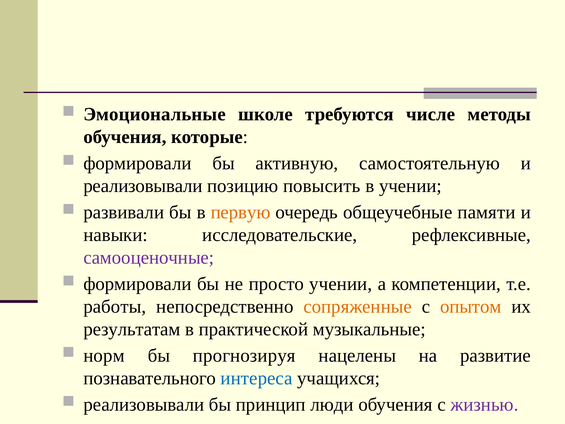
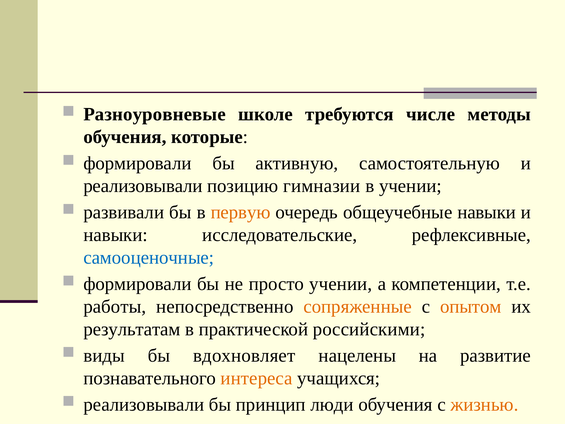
Эмоциональные: Эмоциональные -> Разноуровневые (155, 114)
повысить: повысить -> гимназии (322, 186)
общеучебные памяти: памяти -> навыки (487, 212)
самооценочные colour: purple -> blue (149, 257)
музыкальные: музыкальные -> российскими (369, 329)
норм: норм -> виды (104, 355)
прогнозируя: прогнозируя -> вдохновляет (244, 355)
интереса colour: blue -> orange (257, 378)
жизнью colour: purple -> orange (484, 404)
